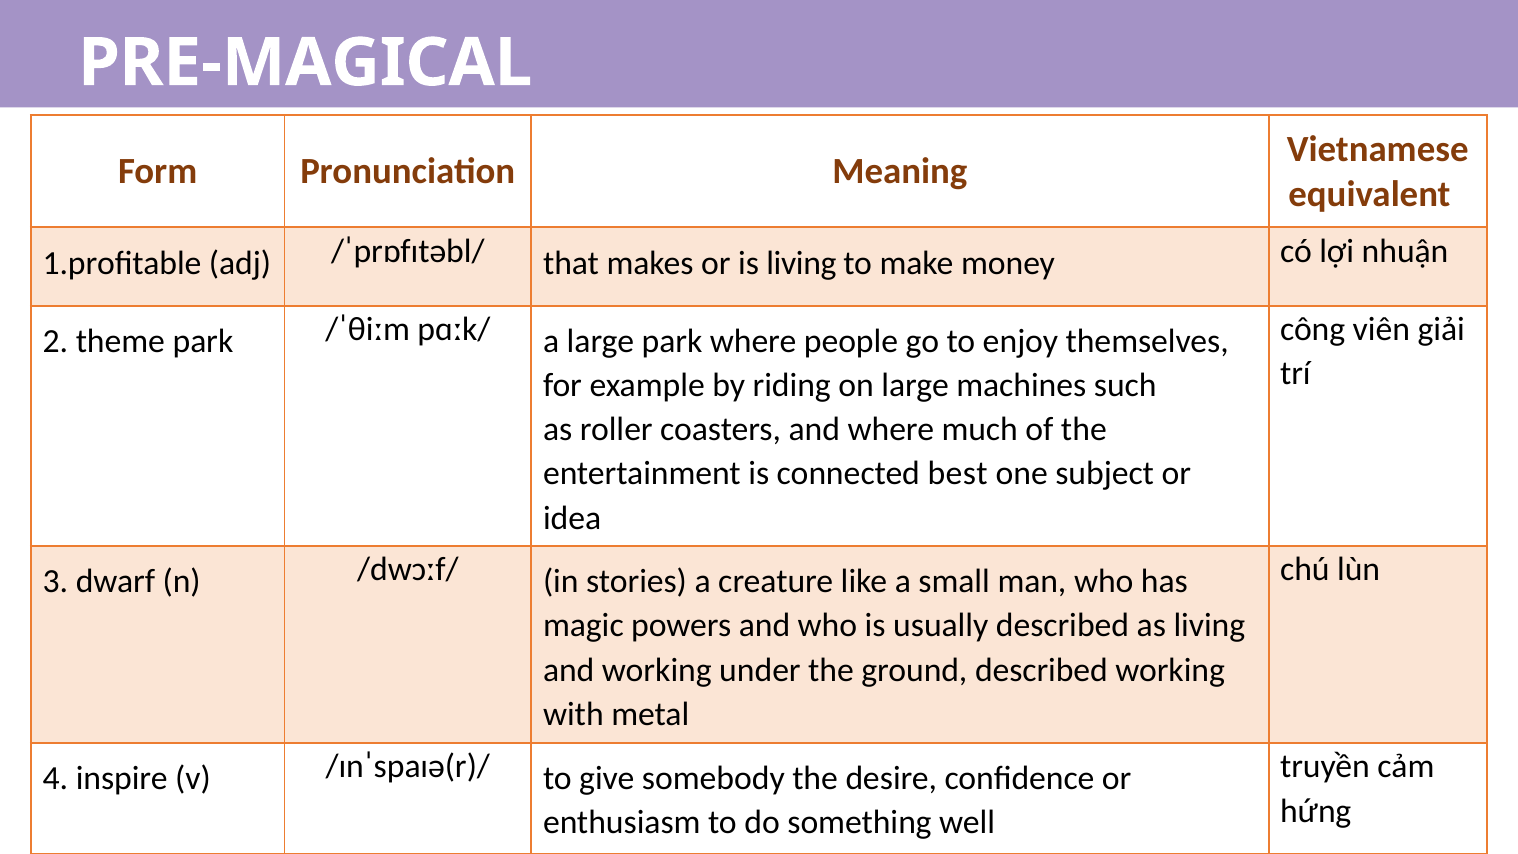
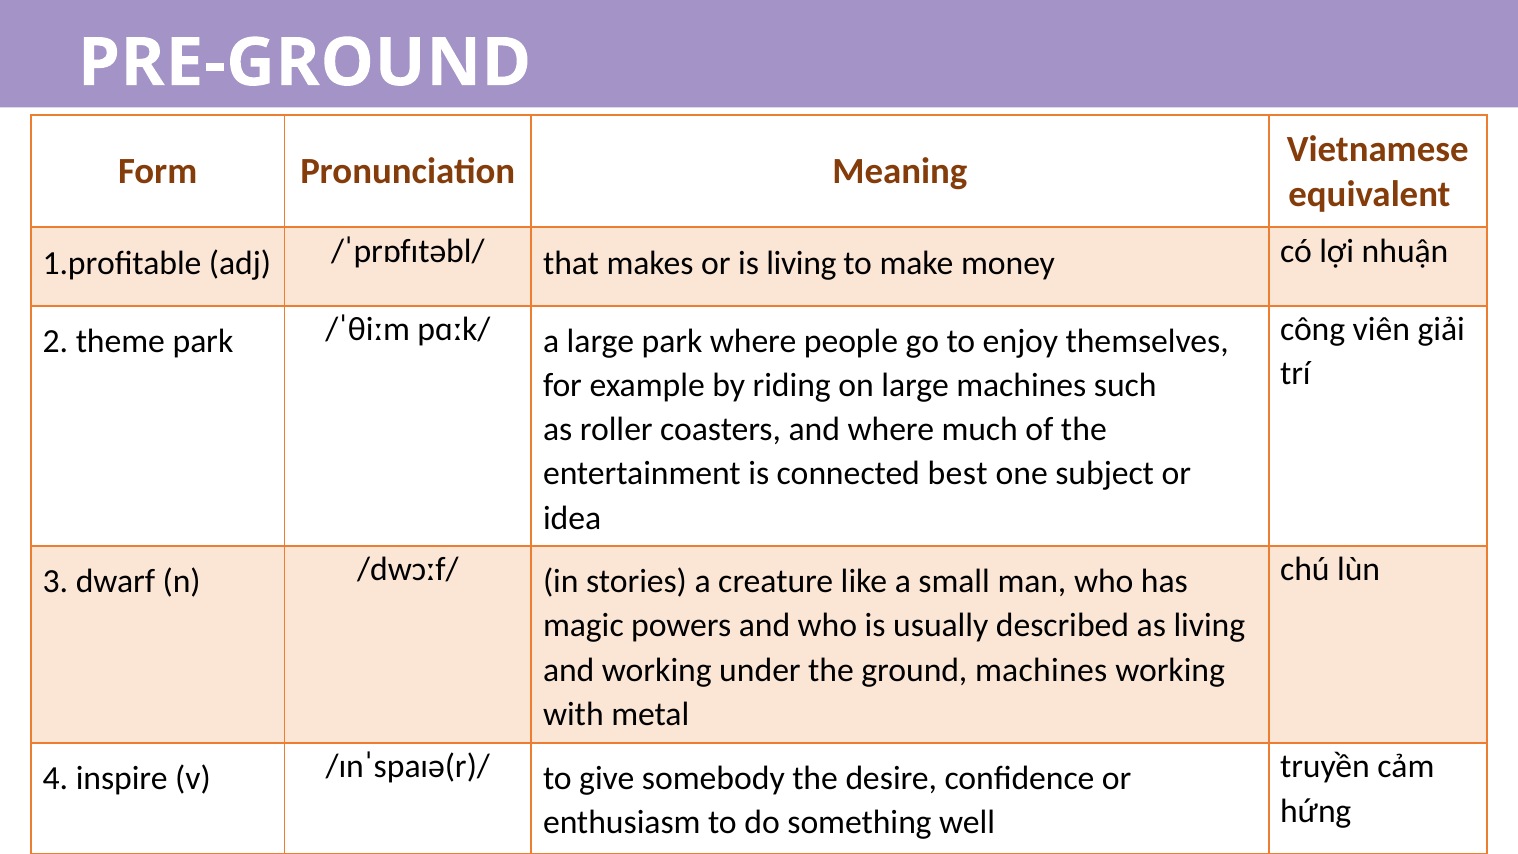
PRE-MAGICAL: PRE-MAGICAL -> PRE-GROUND (305, 63)
ground described: described -> machines (1041, 670)
